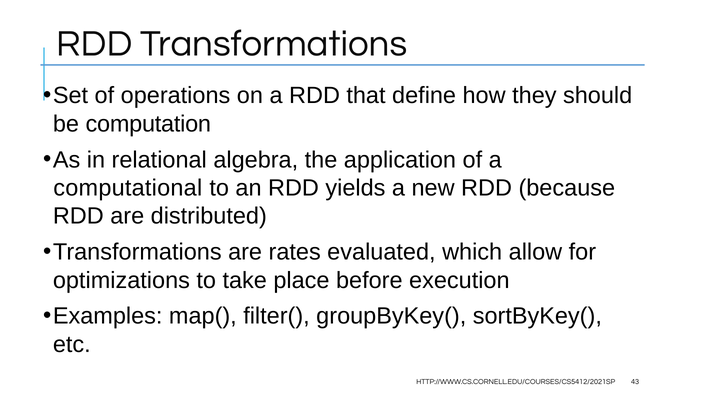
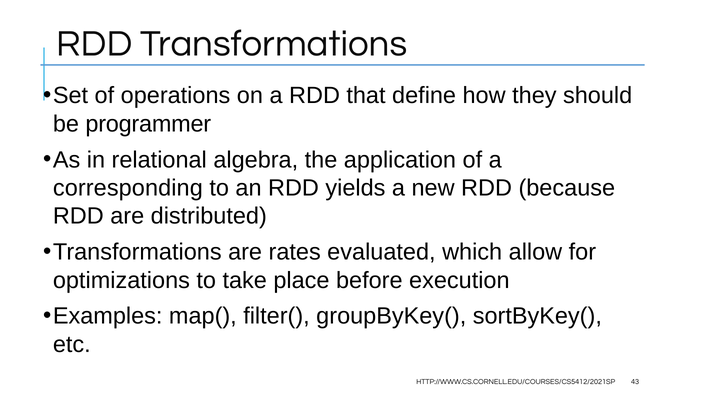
computation: computation -> programmer (148, 124)
computational: computational -> corresponding (128, 188)
